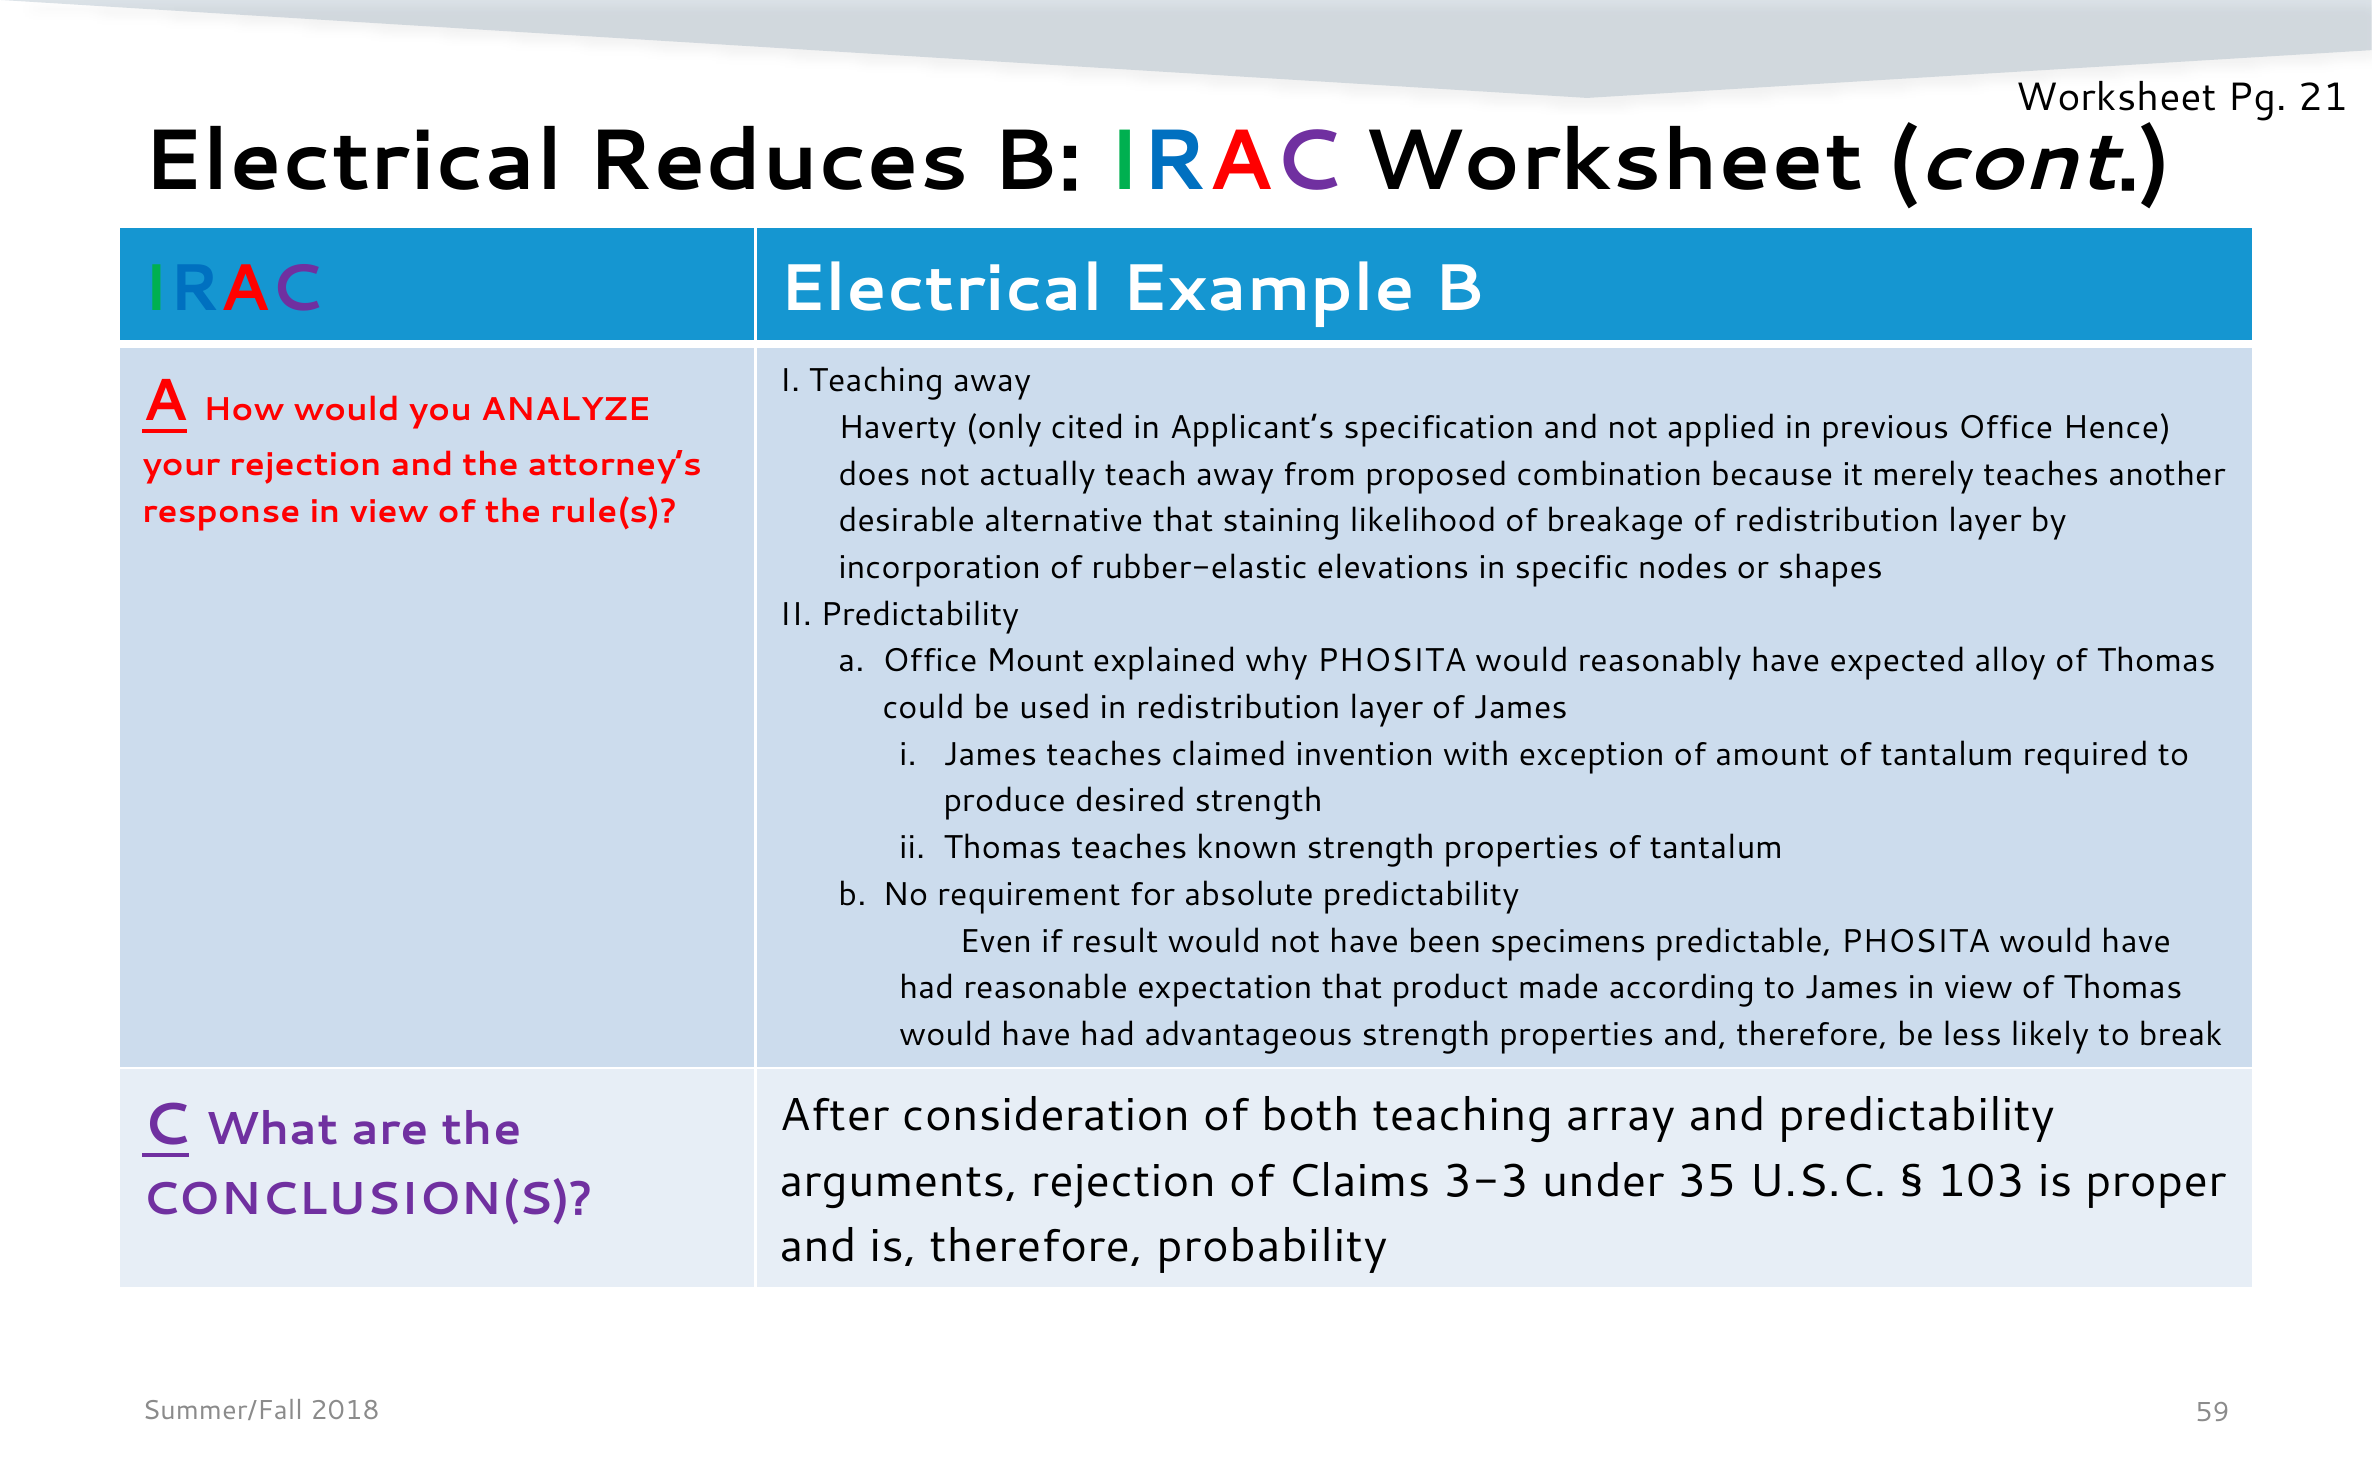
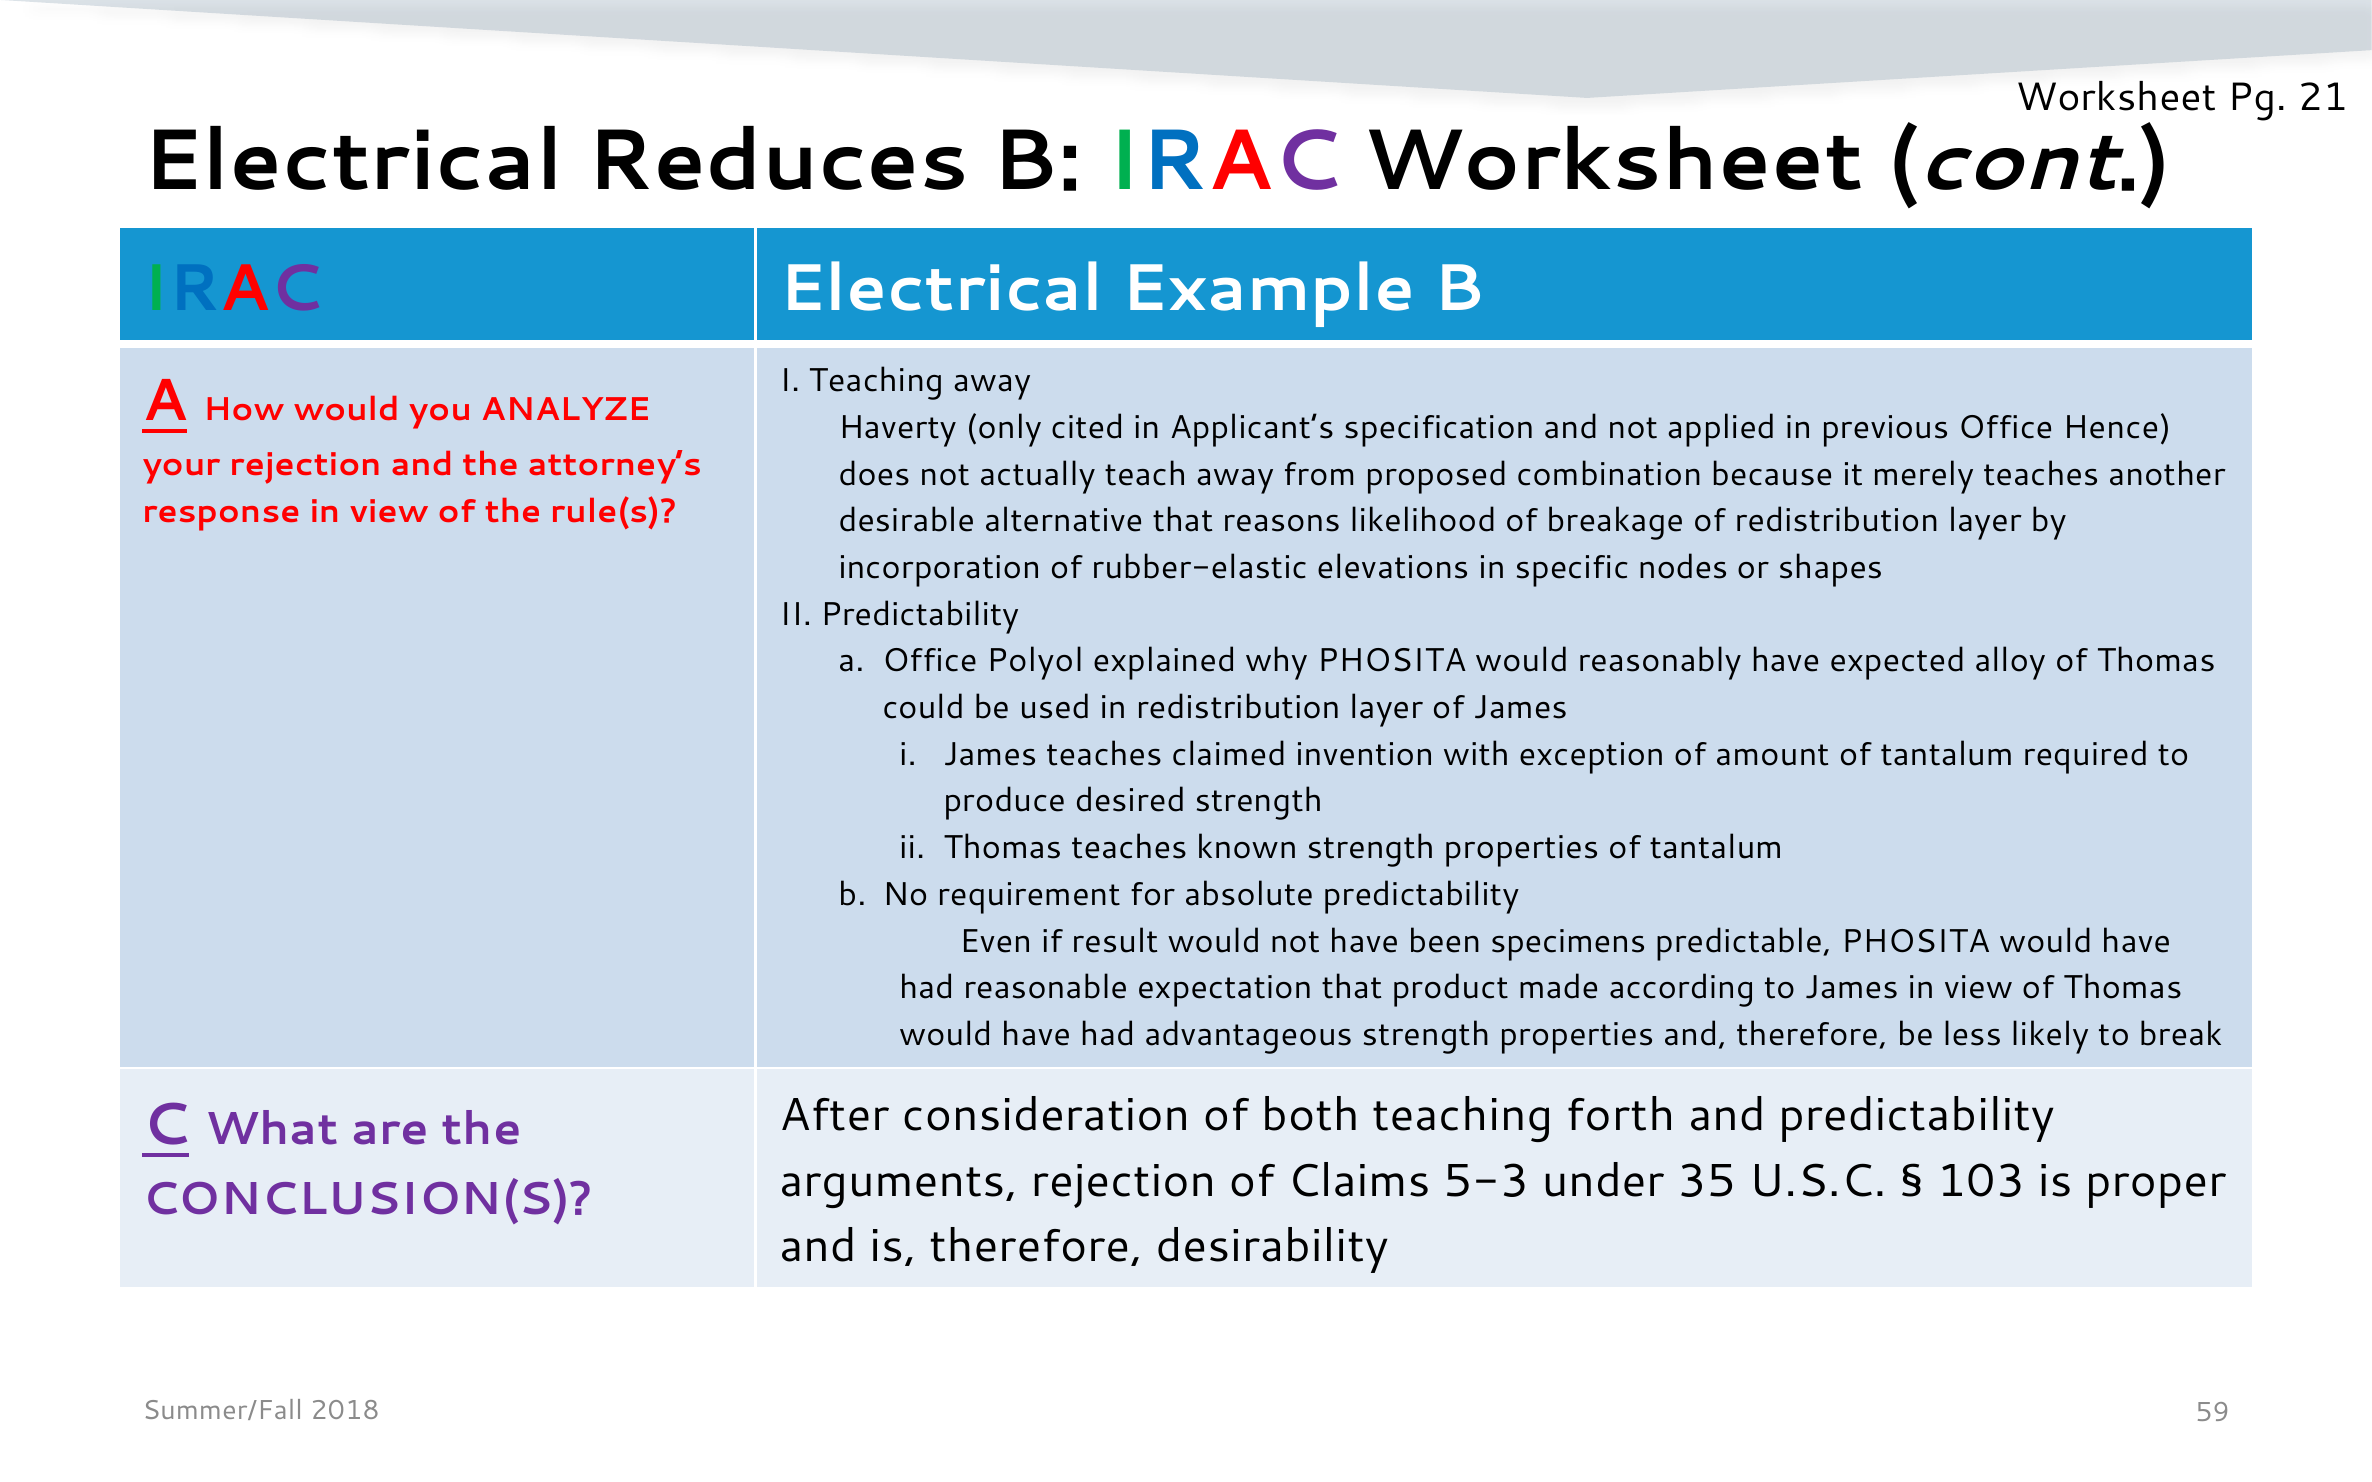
staining: staining -> reasons (1282, 521)
Mount: Mount -> Polyol (1035, 661)
array: array -> forth (1620, 1116)
3-3: 3-3 -> 5-3 (1486, 1181)
probability: probability -> desirability (1272, 1247)
